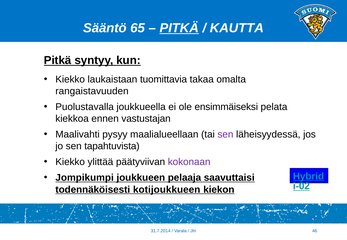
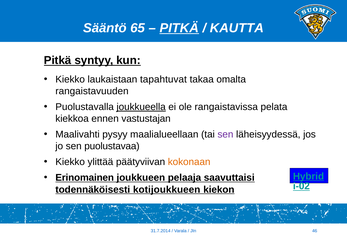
tuomittavia: tuomittavia -> tapahtuvat (163, 79)
joukkueella underline: none -> present (141, 107)
ensimmäiseksi: ensimmäiseksi -> rangaistavissa (226, 107)
tapahtuvista: tapahtuvista -> puolustavaa (112, 146)
kokonaan colour: purple -> orange (189, 162)
Jompikumpi: Jompikumpi -> Erinomainen (85, 178)
